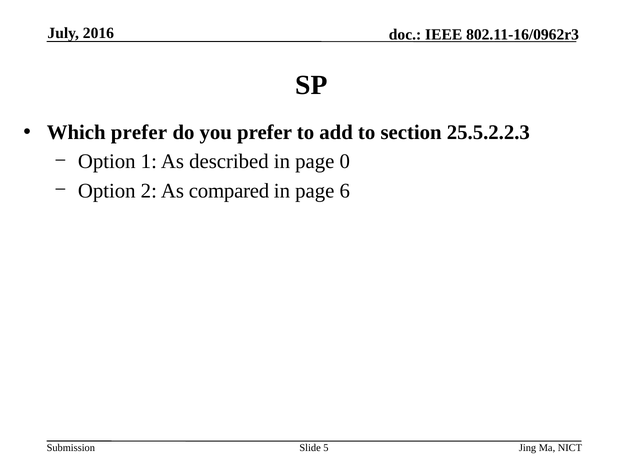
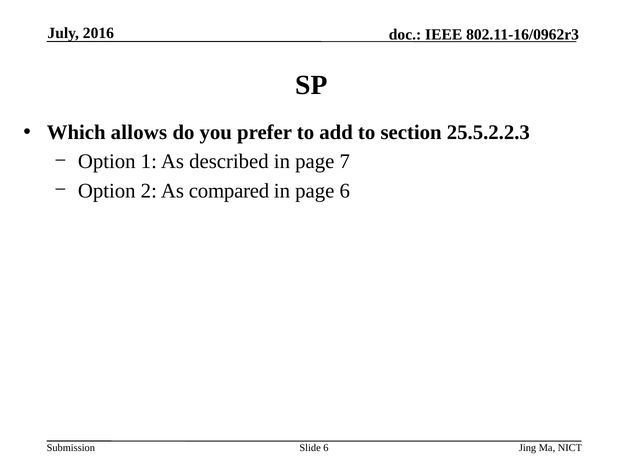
Which prefer: prefer -> allows (139, 132)
0: 0 -> 7 (345, 162)
Slide 5: 5 -> 6 (326, 448)
